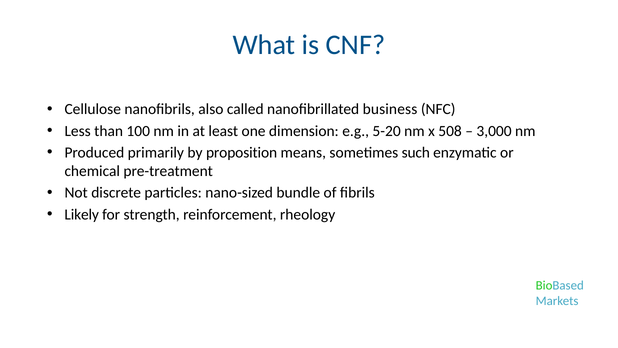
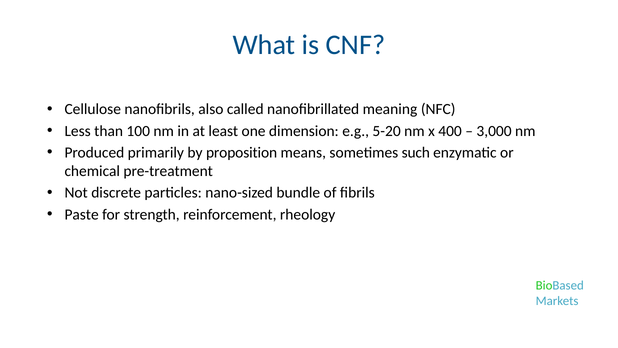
business: business -> meaning (390, 109)
508: 508 -> 400 (450, 131)
Likely: Likely -> Paste (82, 214)
